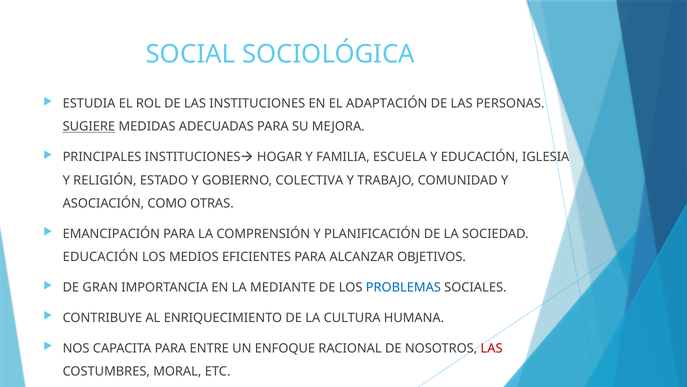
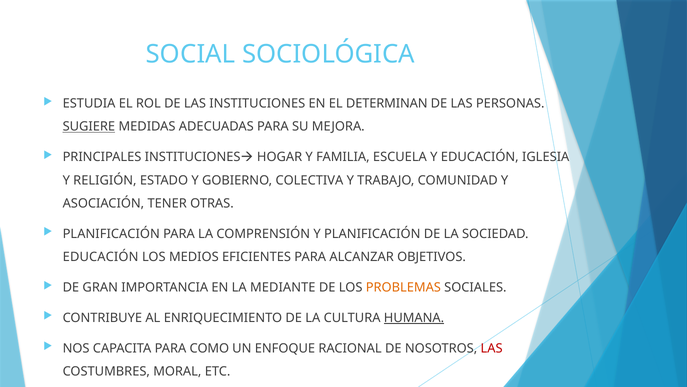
ADAPTACIÓN: ADAPTACIÓN -> DETERMINAN (387, 103)
COMO: COMO -> TENER (167, 203)
EMANCIPACIÓN: EMANCIPACIÓN -> PLANIFICACIÓN (111, 234)
PROBLEMAS colour: blue -> orange (403, 287)
HUMANA underline: none -> present (414, 317)
ENTRE: ENTRE -> COMO (209, 348)
